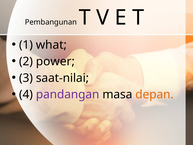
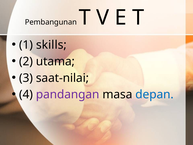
what: what -> skills (51, 45)
power: power -> utama (55, 61)
depan colour: orange -> blue (155, 94)
